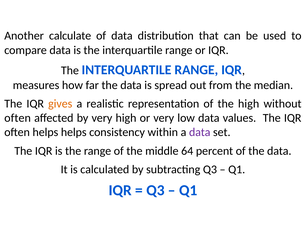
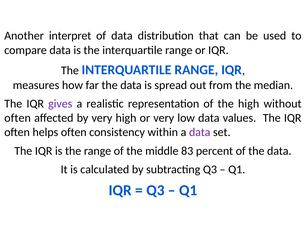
calculate: calculate -> interpret (70, 36)
gives colour: orange -> purple (60, 103)
helps helps: helps -> often (74, 132)
64: 64 -> 83 (187, 151)
